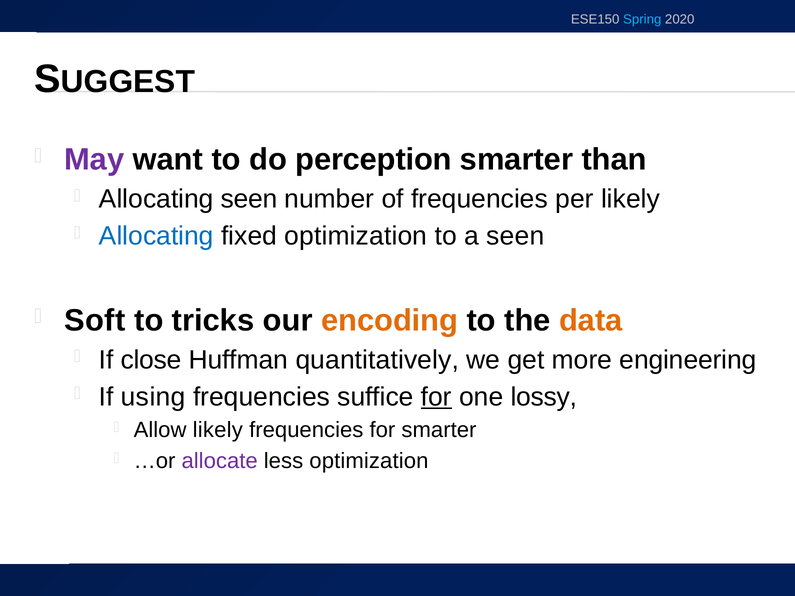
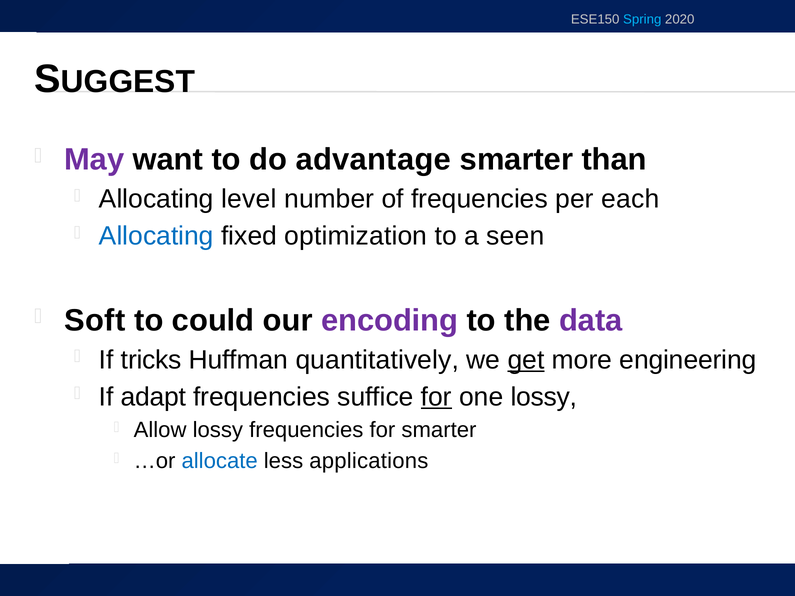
perception: perception -> advantage (373, 160)
Allocating seen: seen -> level (249, 199)
per likely: likely -> each (630, 199)
tricks: tricks -> could (213, 321)
encoding colour: orange -> purple (390, 321)
data colour: orange -> purple (591, 321)
close: close -> tricks (151, 360)
get underline: none -> present (526, 360)
using: using -> adapt (153, 397)
Allow likely: likely -> lossy (218, 430)
allocate colour: purple -> blue (220, 461)
less optimization: optimization -> applications (369, 461)
